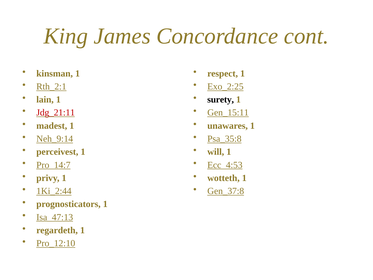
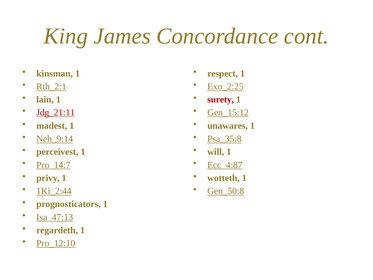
surety colour: black -> red (221, 99)
Gen_15:11: Gen_15:11 -> Gen_15:12 (228, 113)
Ecc_4:53: Ecc_4:53 -> Ecc_4:87 (225, 165)
Gen_37:8: Gen_37:8 -> Gen_50:8 (226, 191)
